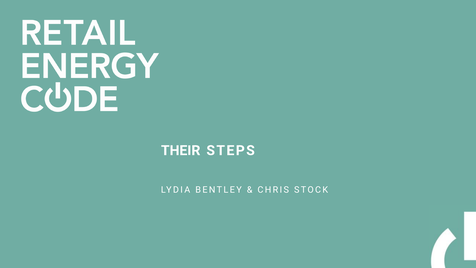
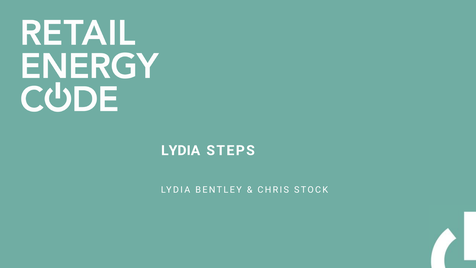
THEIR: THEIR -> LYDIA (181, 150)
